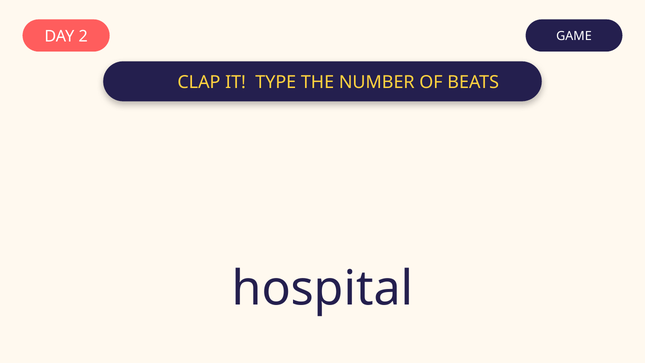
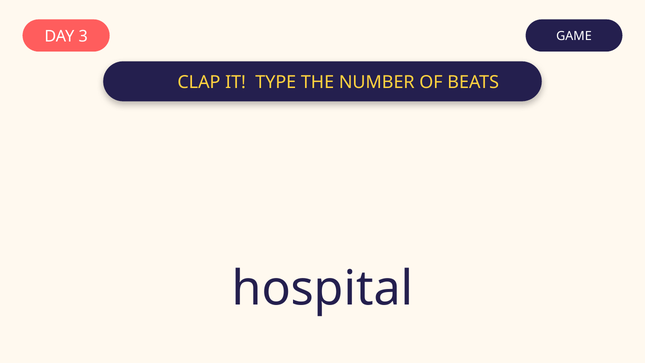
2: 2 -> 3 (83, 37)
